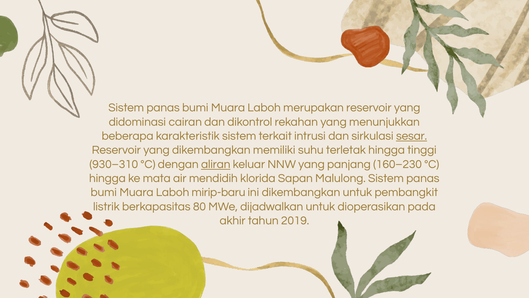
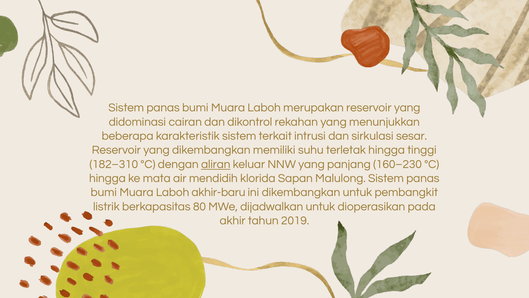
sesar underline: present -> none (412, 136)
930–310: 930–310 -> 182–310 (114, 164)
mirip-baru: mirip-baru -> akhir-baru (218, 192)
